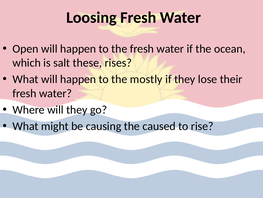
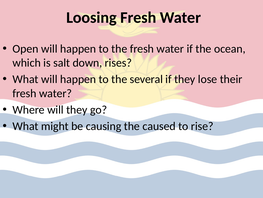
these: these -> down (87, 63)
mostly: mostly -> several (146, 79)
